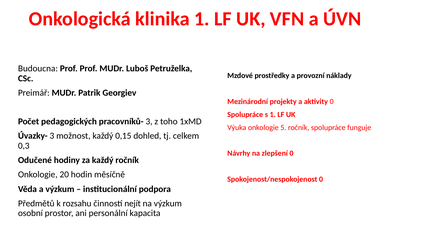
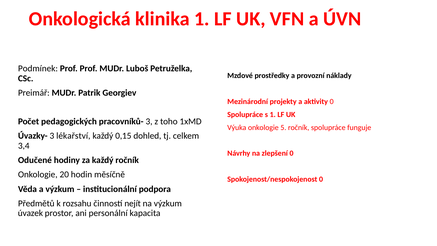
Budoucna: Budoucna -> Podmínek (38, 69)
možnost: možnost -> lékařství (73, 136)
0,3: 0,3 -> 3,4 (24, 146)
osobní: osobní -> úvazek (30, 213)
